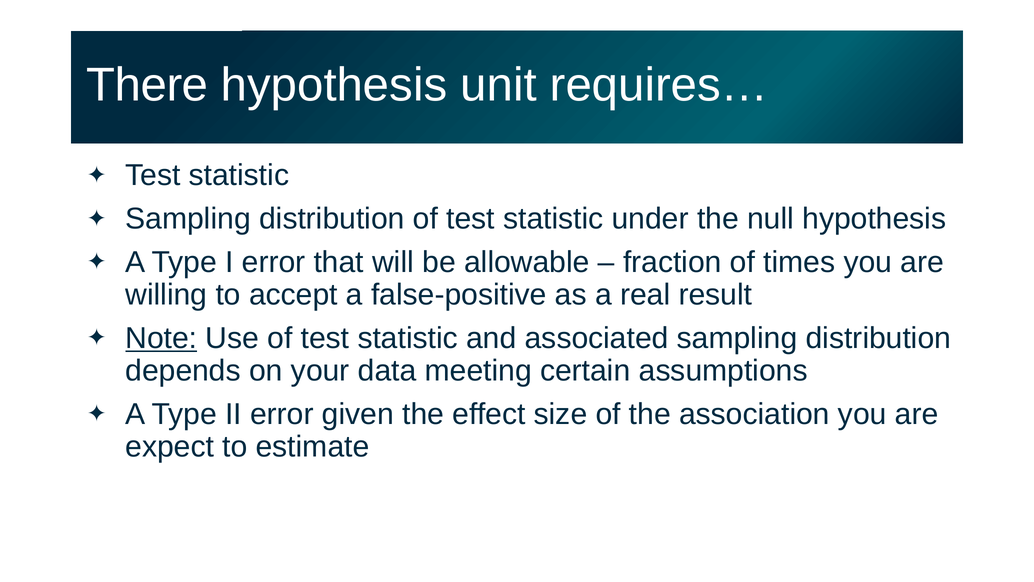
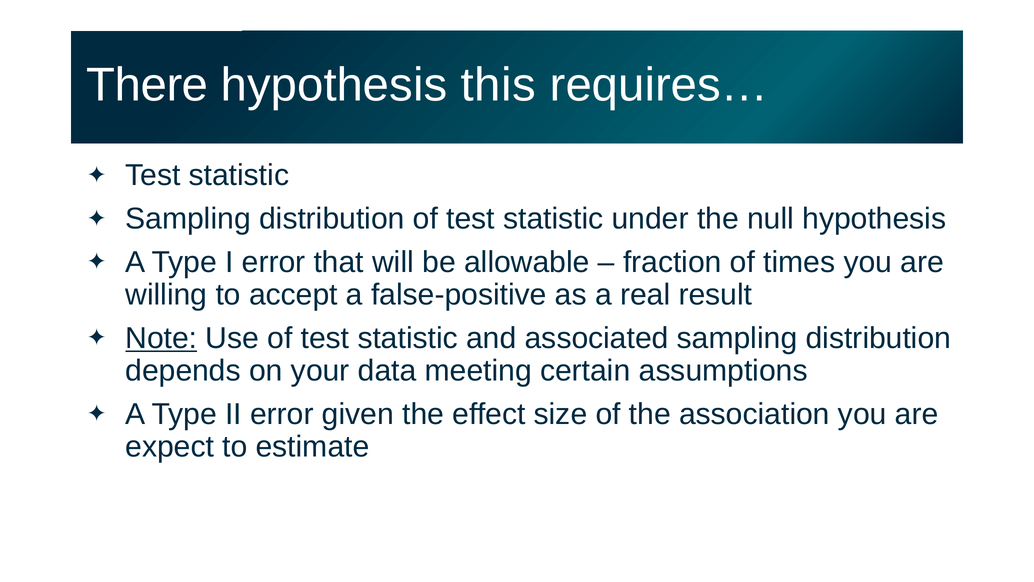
unit: unit -> this (498, 85)
